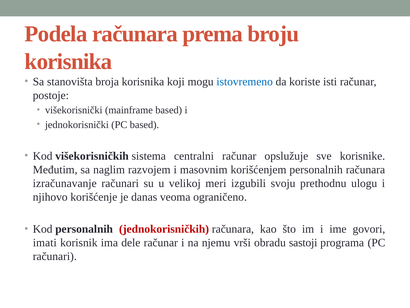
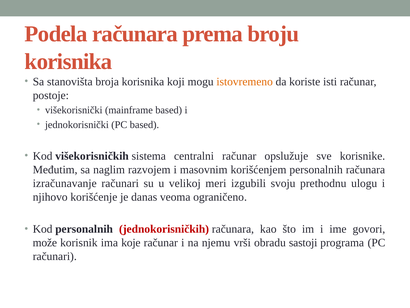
istovremeno colour: blue -> orange (245, 81)
imati: imati -> može (45, 242)
dele: dele -> koje (131, 242)
